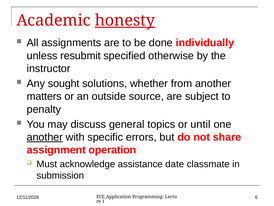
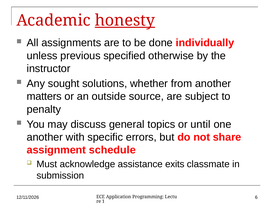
resubmit: resubmit -> previous (80, 56)
another underline: present -> none (45, 137)
operation: operation -> schedule (112, 150)
date: date -> exits (175, 164)
